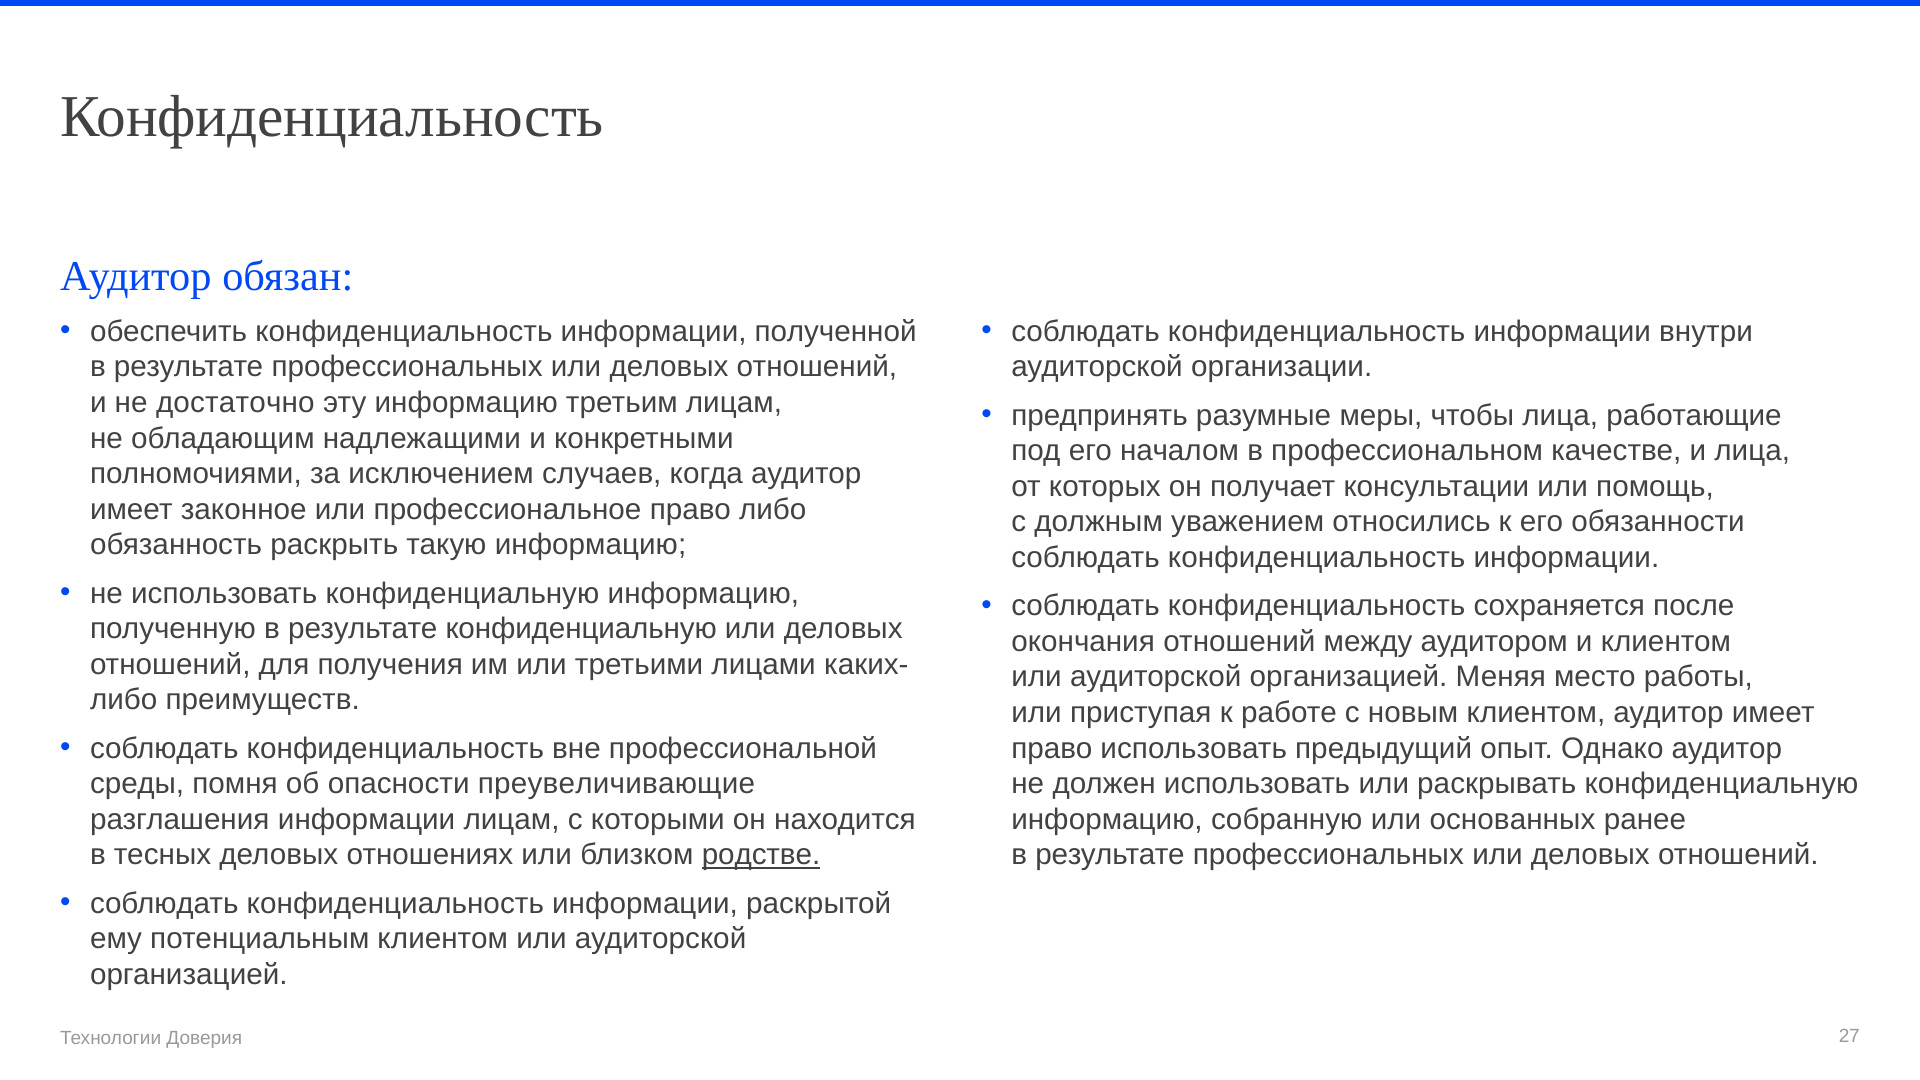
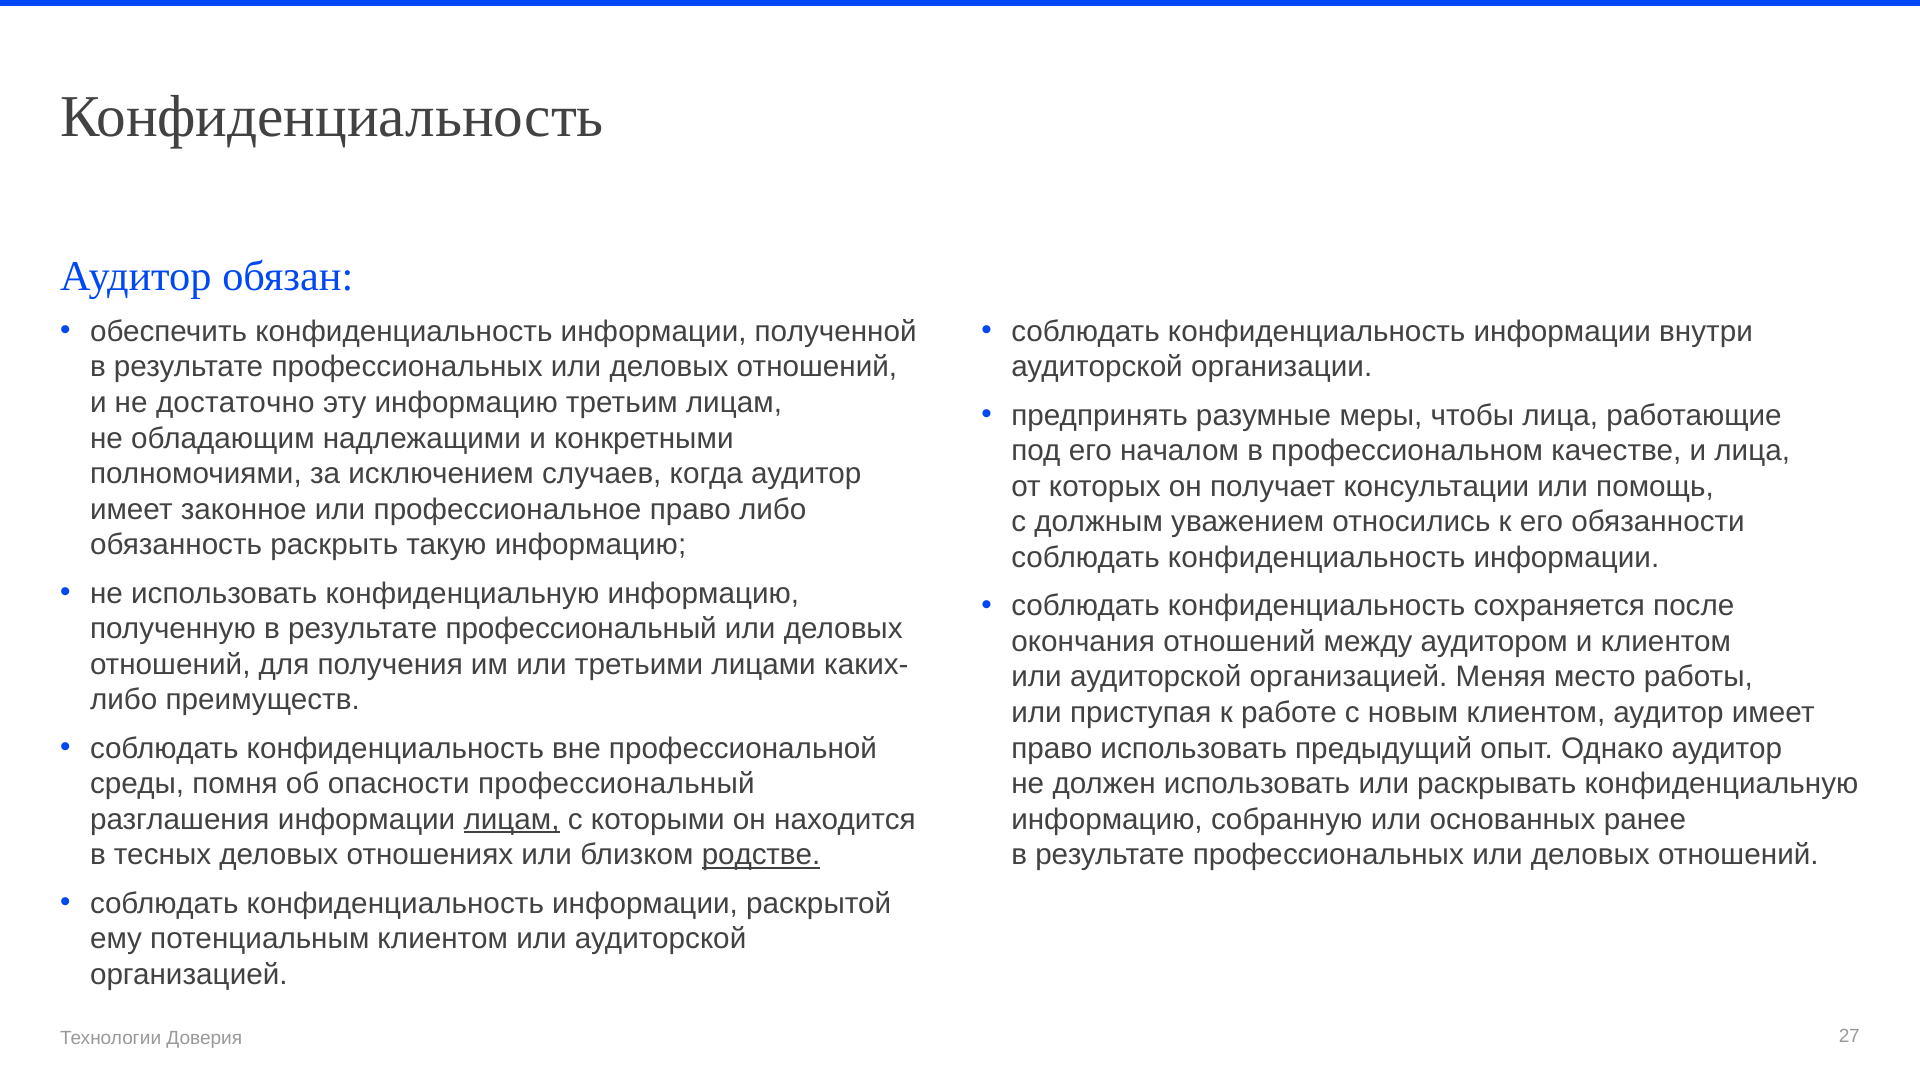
результате конфиденциальную: конфиденциальную -> профессиональный (581, 629)
опасности преувеличивающие: преувеличивающие -> профессиональный (616, 784)
лицам underline: none -> present (512, 819)
